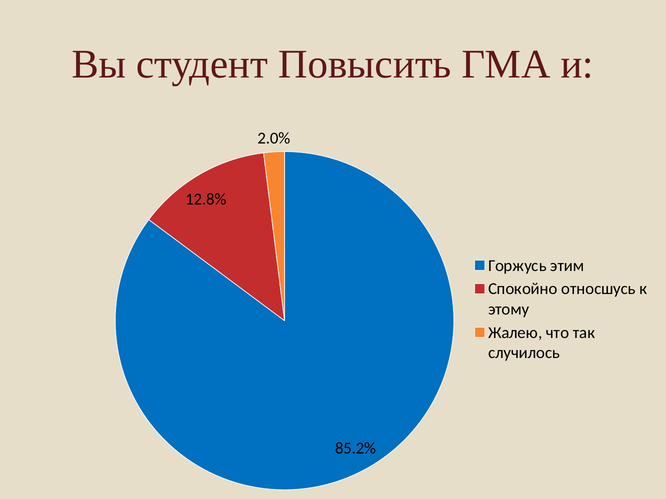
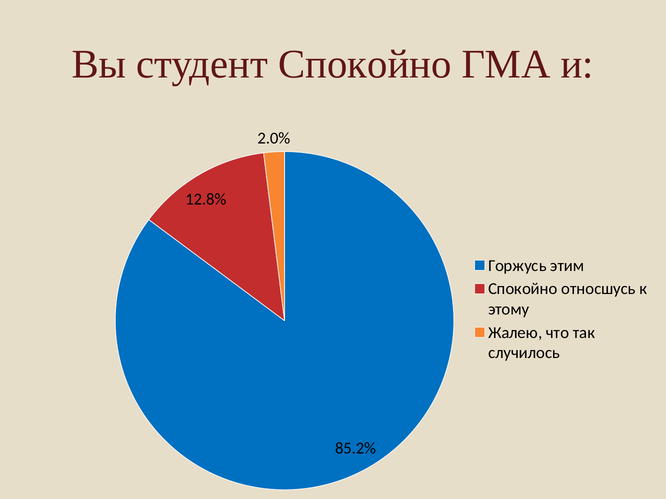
студент Повысить: Повысить -> Спокойно (365, 64)
